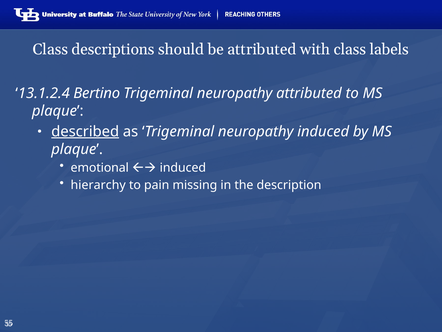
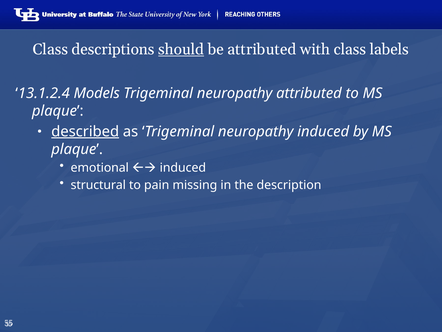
should underline: none -> present (181, 49)
Bertino: Bertino -> Models (97, 93)
hierarchy: hierarchy -> structural (98, 185)
